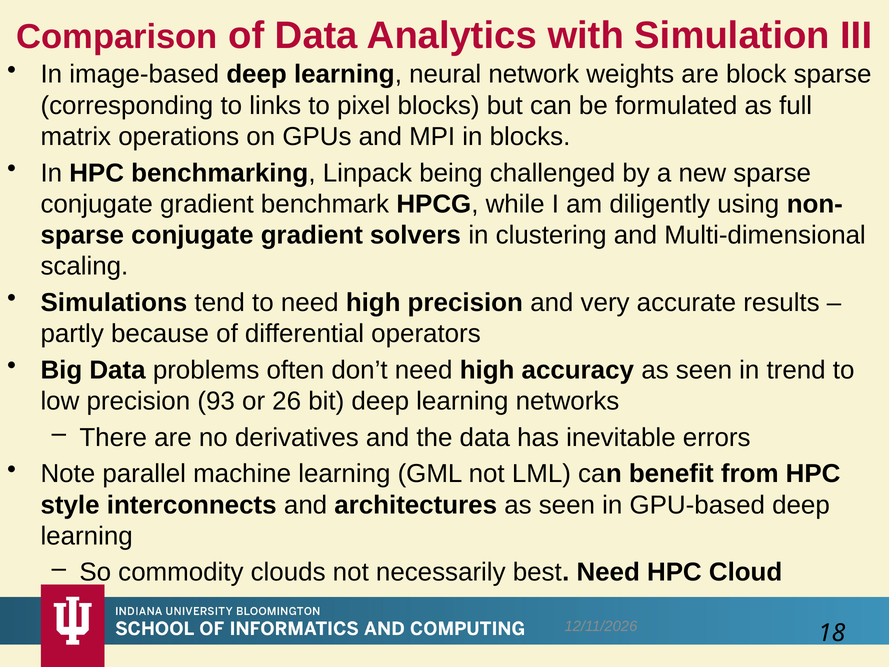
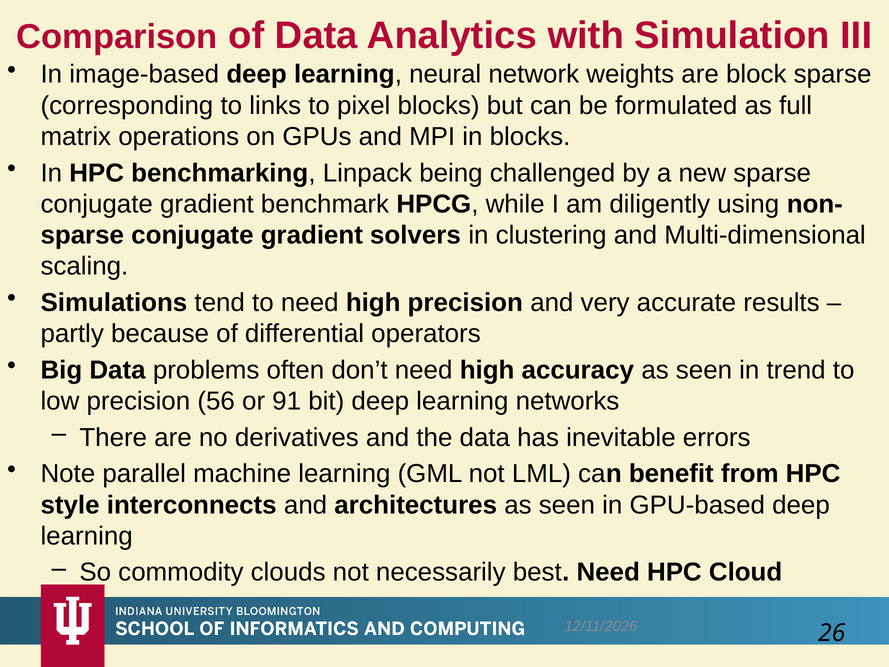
93: 93 -> 56 (216, 401)
26: 26 -> 91 (287, 401)
18: 18 -> 26 (832, 633)
